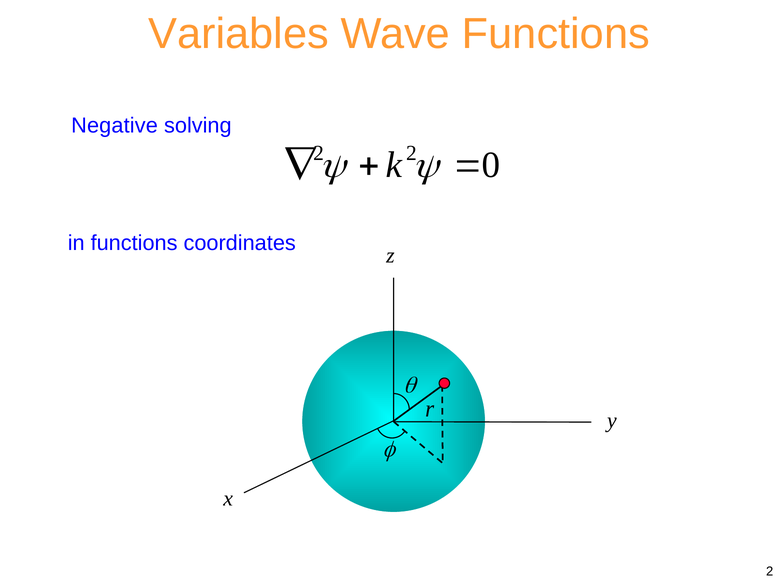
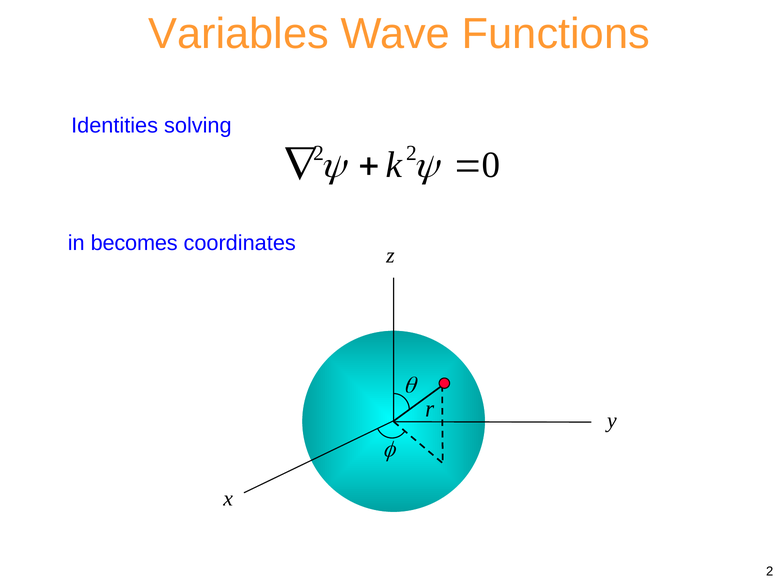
Negative: Negative -> Identities (115, 125)
in functions: functions -> becomes (134, 243)
